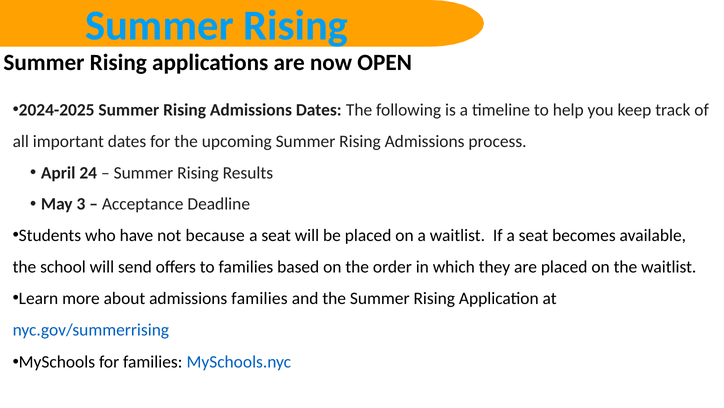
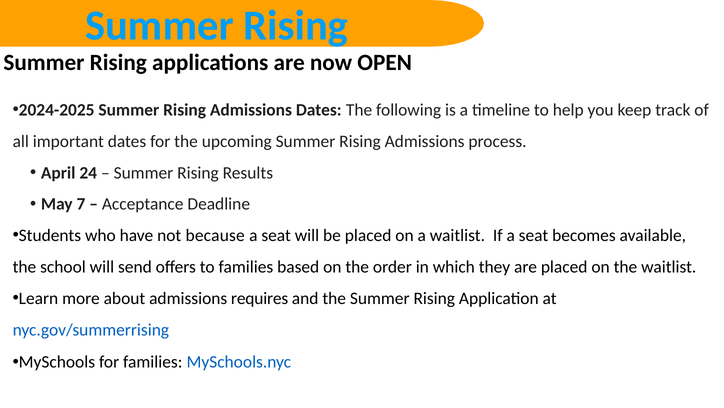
3: 3 -> 7 (81, 204)
admissions families: families -> requires (260, 298)
